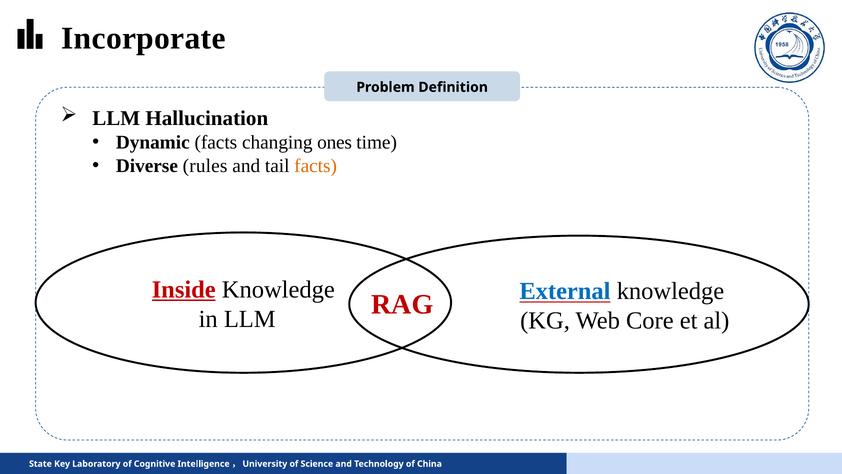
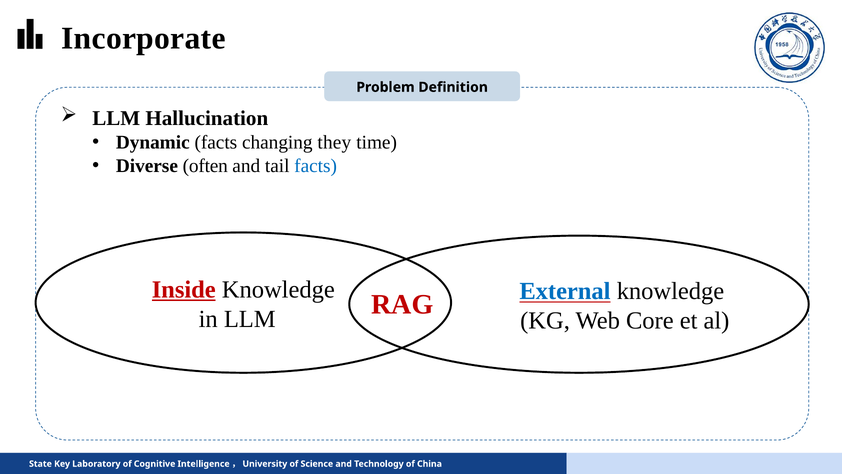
ones: ones -> they (334, 142)
rules: rules -> often (205, 166)
facts colour: orange -> blue (316, 166)
